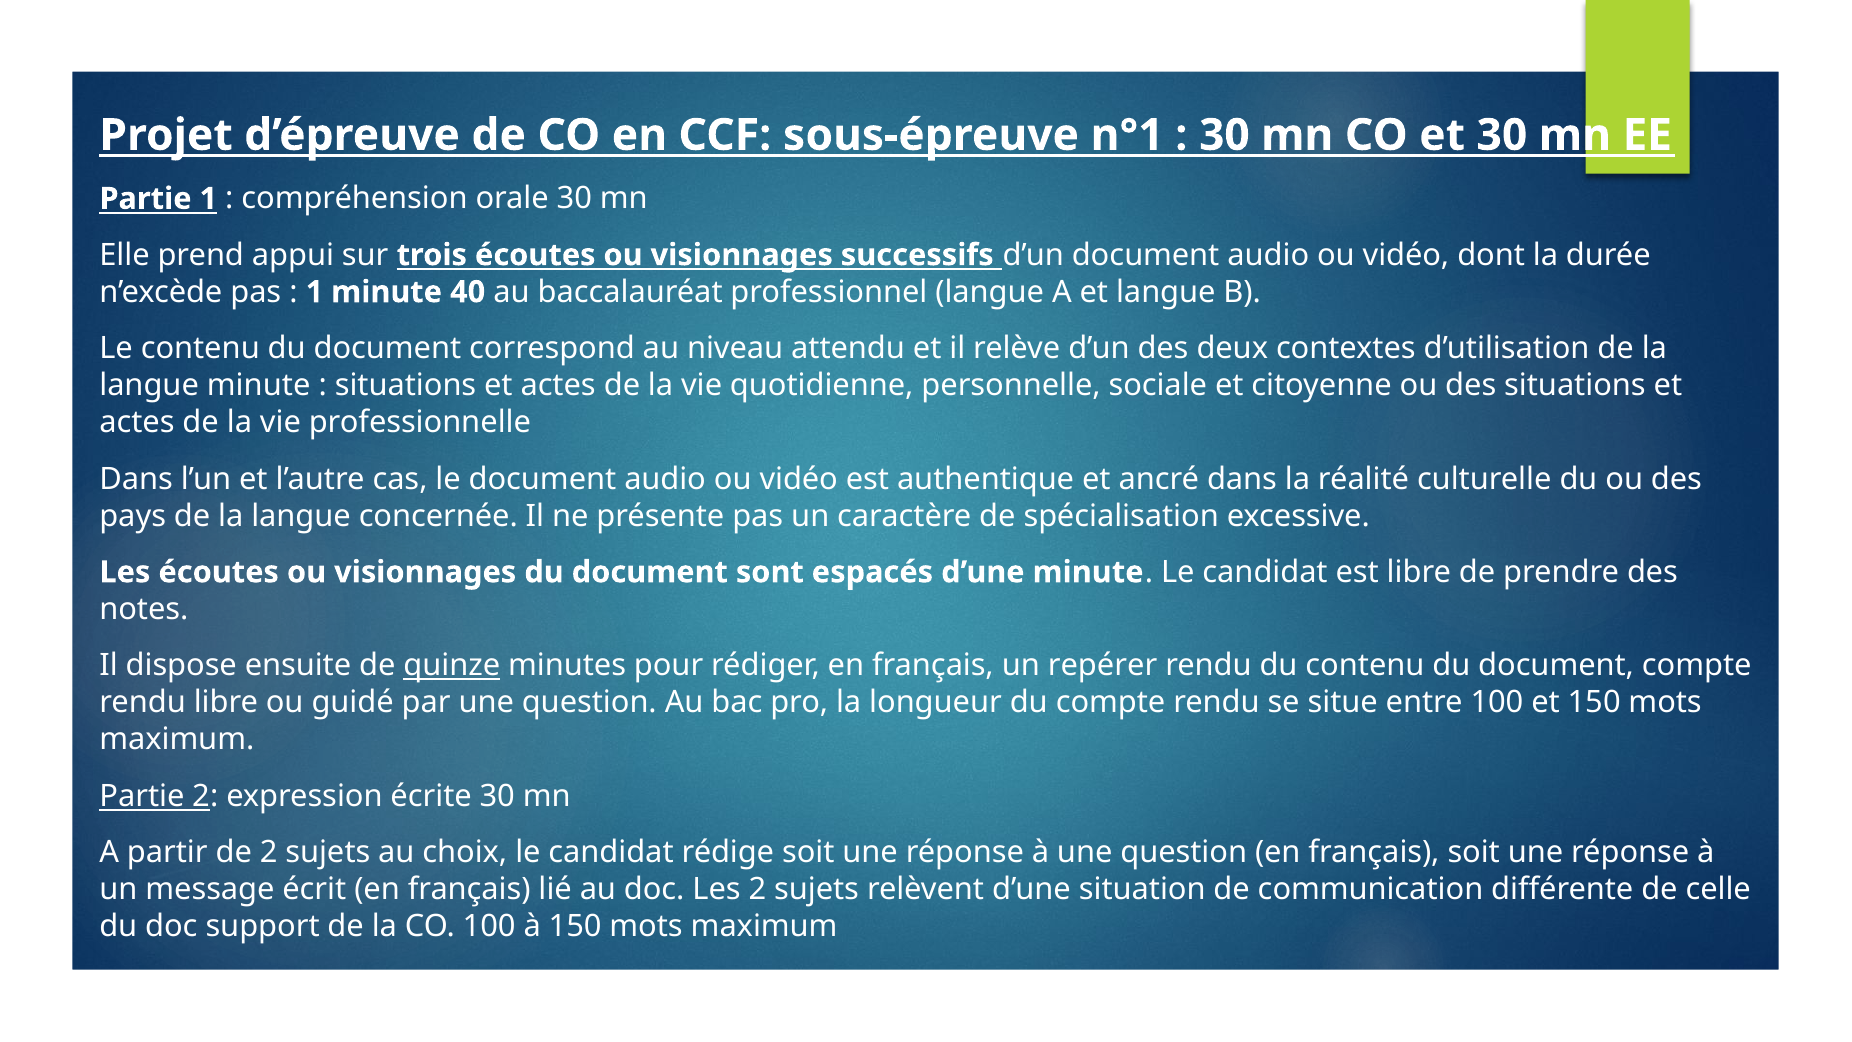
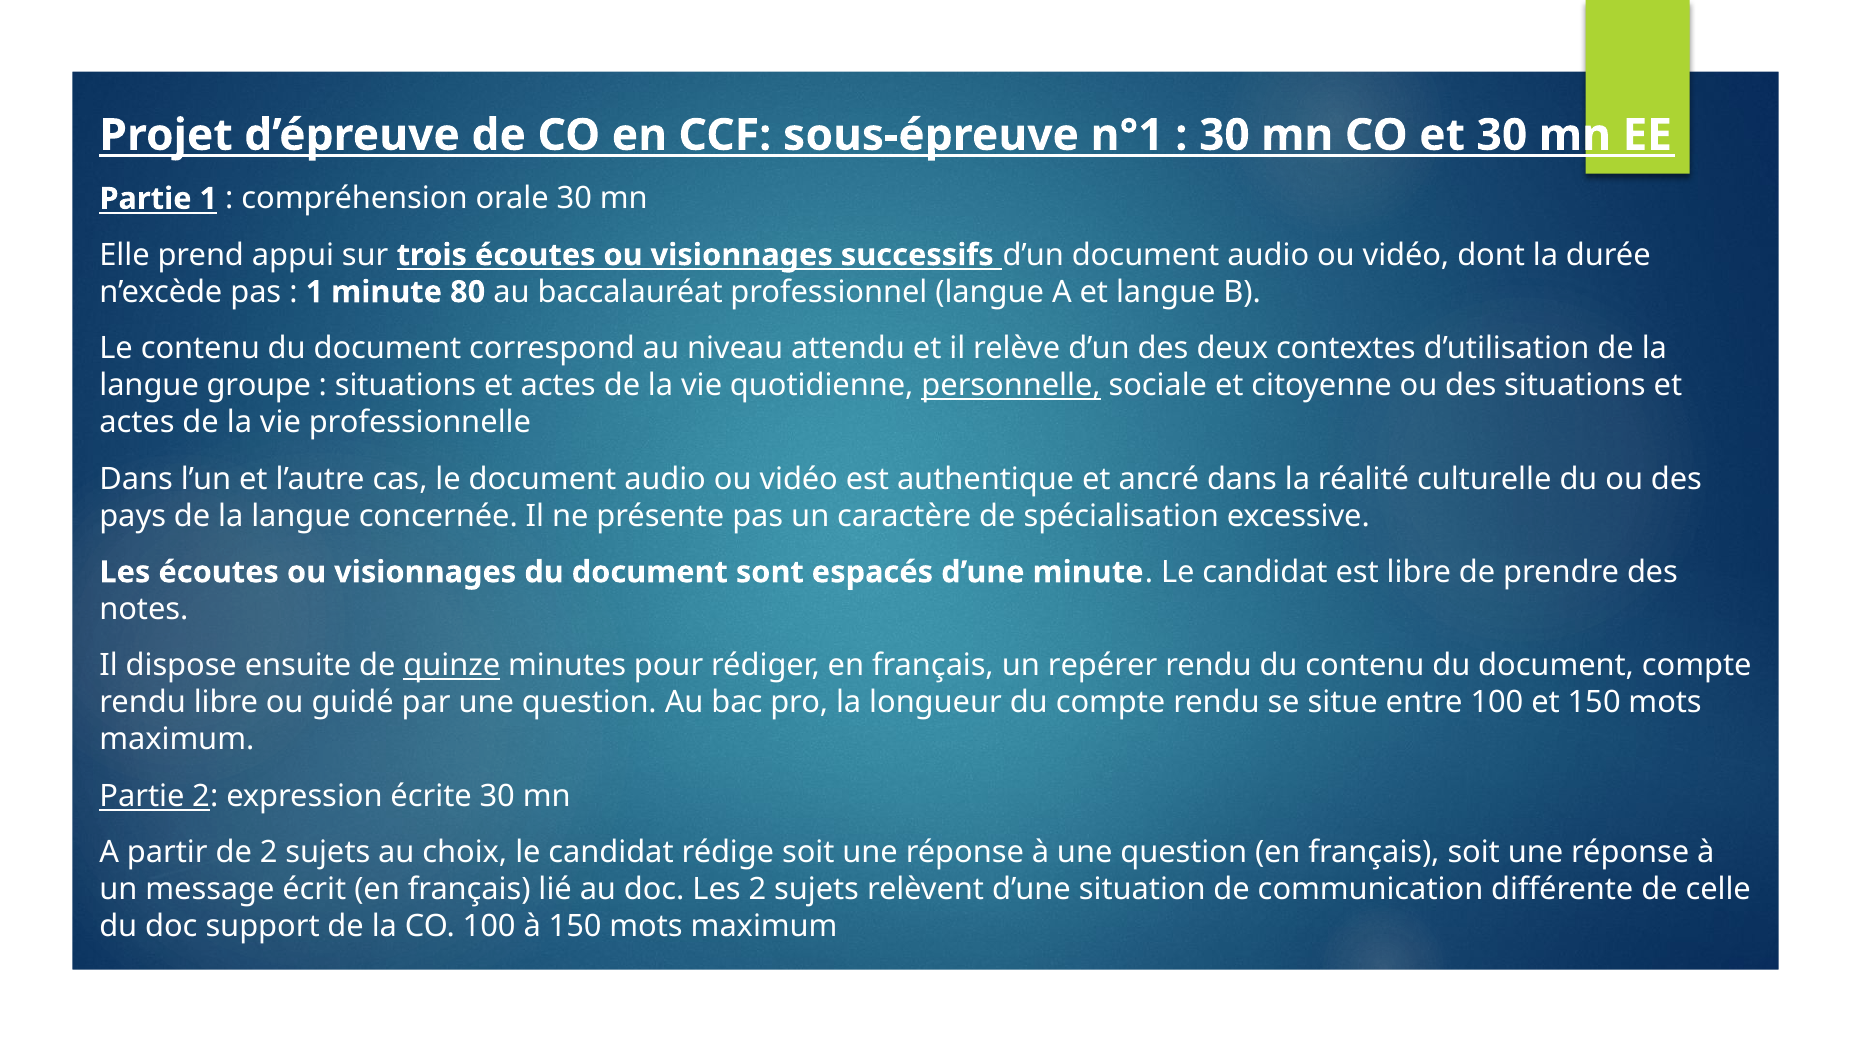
40: 40 -> 80 (468, 292)
langue minute: minute -> groupe (259, 385)
personnelle underline: none -> present (1011, 385)
